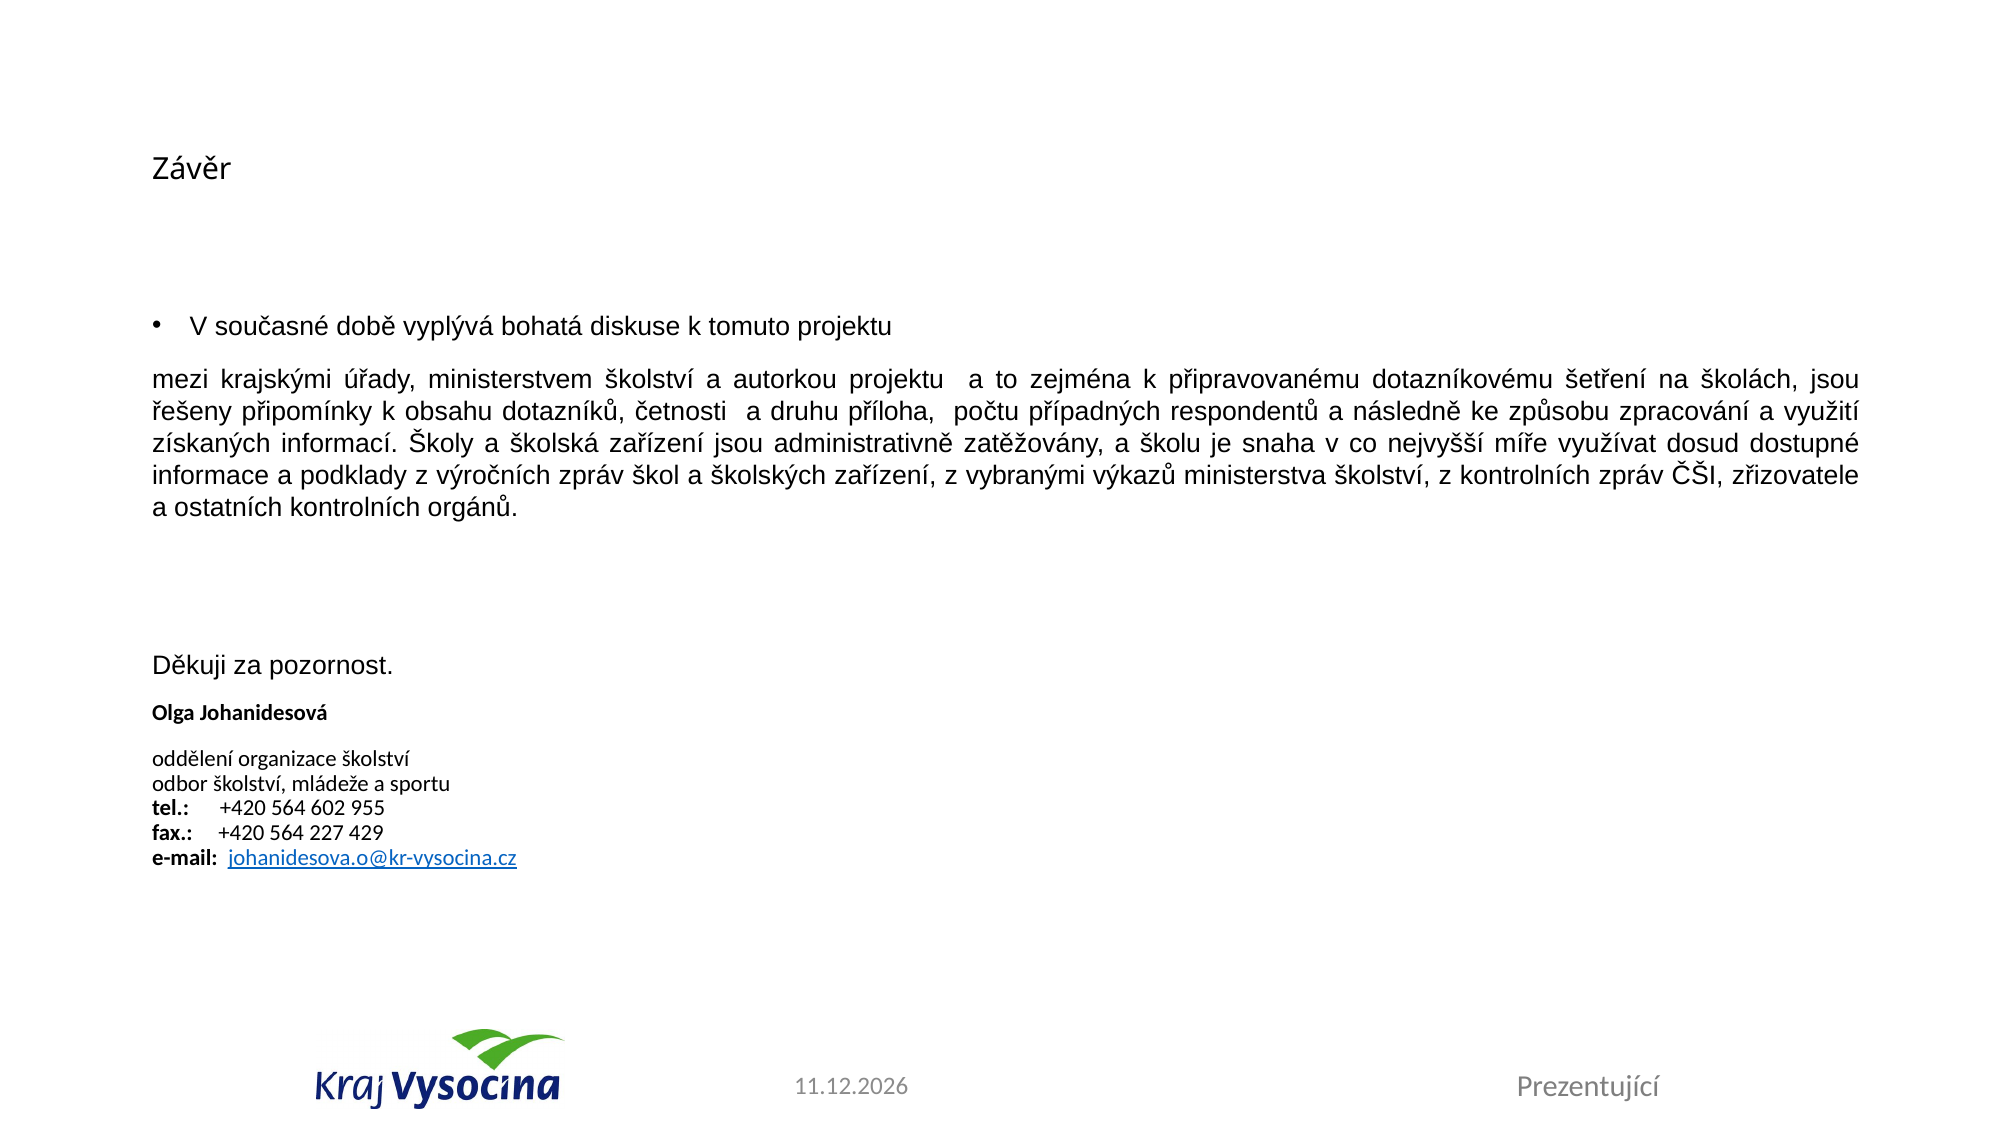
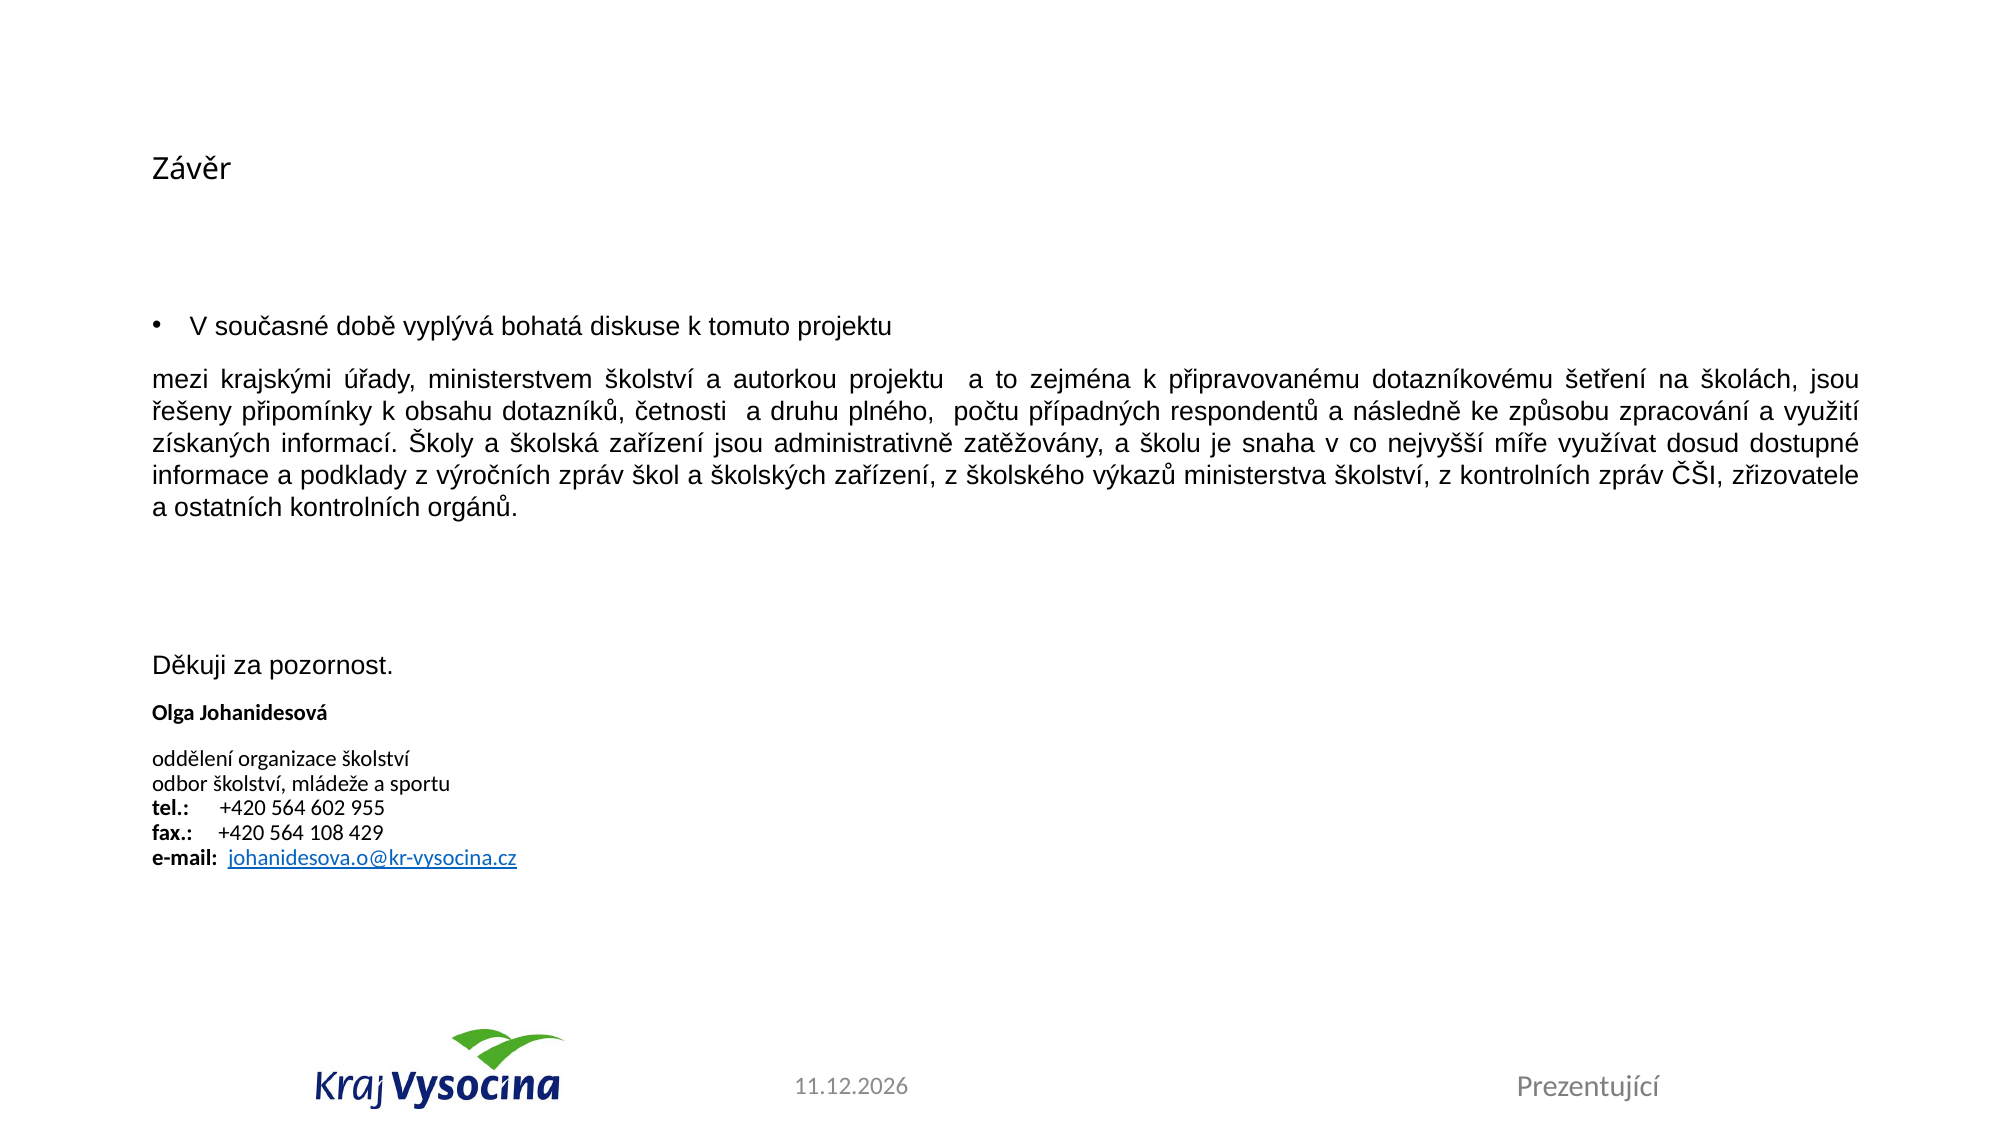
příloha: příloha -> plného (892, 411)
vybranými: vybranými -> školského (1025, 475)
227: 227 -> 108 (327, 833)
